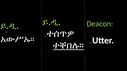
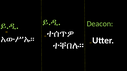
ተቐበሉ። underline: present -> none (68, 46)
